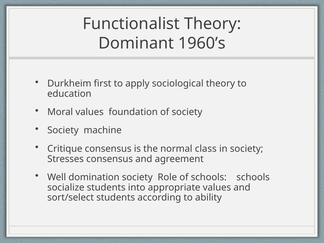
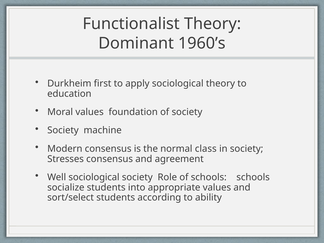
Critique: Critique -> Modern (65, 149)
Well domination: domination -> sociological (94, 177)
